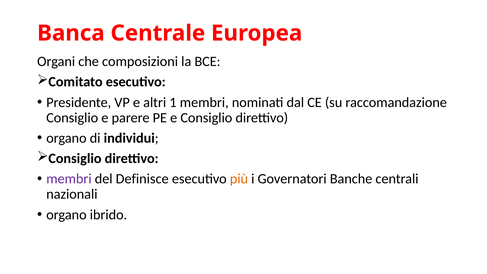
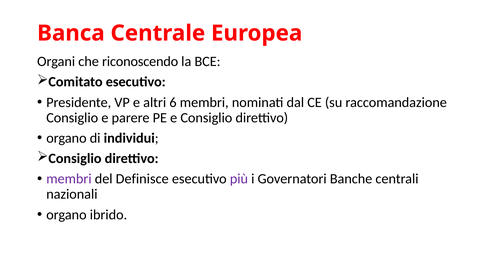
composizioni: composizioni -> riconoscendo (140, 61)
1: 1 -> 6 (173, 102)
più colour: orange -> purple (239, 179)
